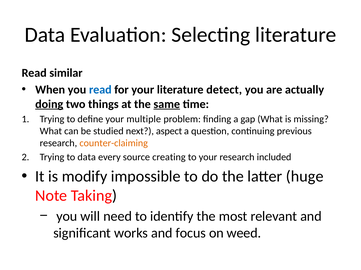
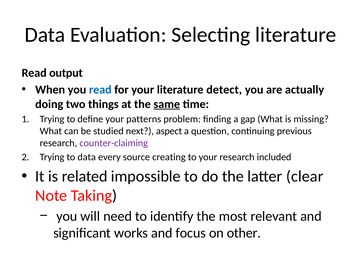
similar: similar -> output (66, 73)
doing underline: present -> none (49, 104)
multiple: multiple -> patterns (144, 119)
counter-claiming colour: orange -> purple (114, 144)
modify: modify -> related (85, 177)
huge: huge -> clear (305, 177)
weed: weed -> other (244, 234)
